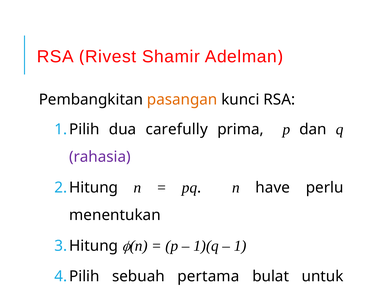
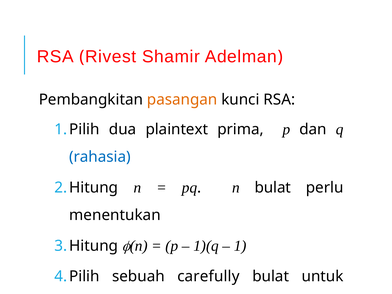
carefully: carefully -> plaintext (177, 129)
rahasia colour: purple -> blue (100, 157)
n have: have -> bulat (273, 188)
pertama: pertama -> carefully (208, 276)
